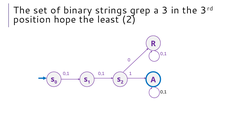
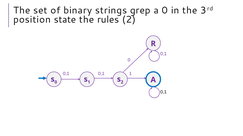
a 3: 3 -> 0 (165, 10)
hope: hope -> state (65, 20)
least: least -> rules (108, 20)
